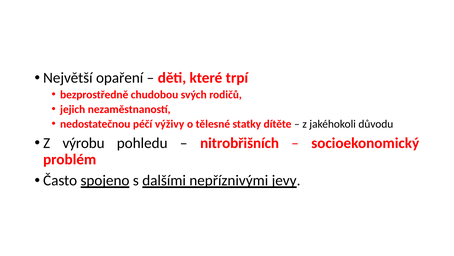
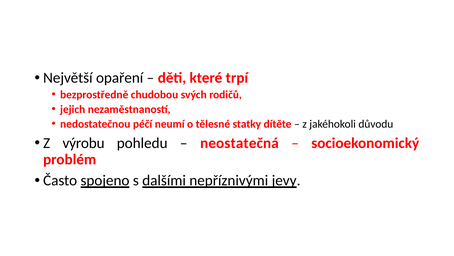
výživy: výživy -> neumí (170, 124)
nitrobřišních: nitrobřišních -> neostatečná (239, 143)
